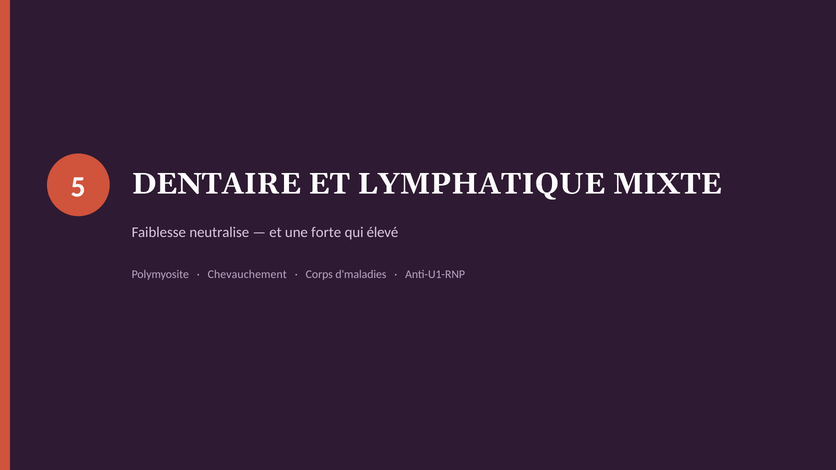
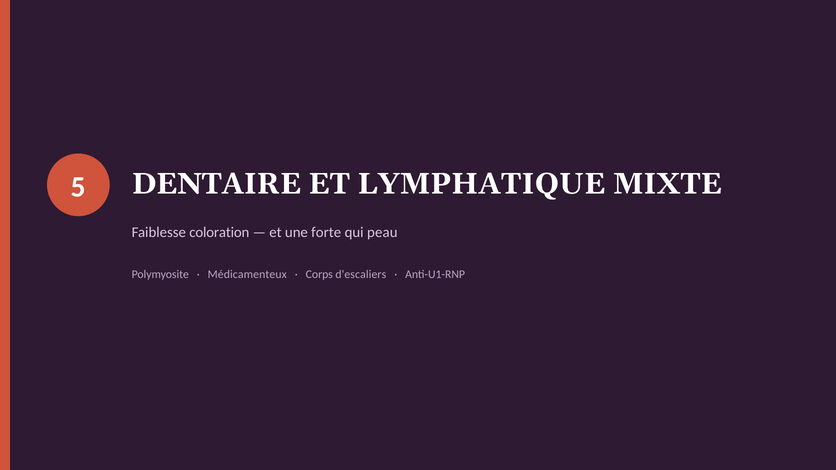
neutralise: neutralise -> coloration (219, 232)
élevé: élevé -> peau (382, 232)
Chevauchement: Chevauchement -> Médicamenteux (247, 274)
d'maladies: d'maladies -> d'escaliers (361, 274)
